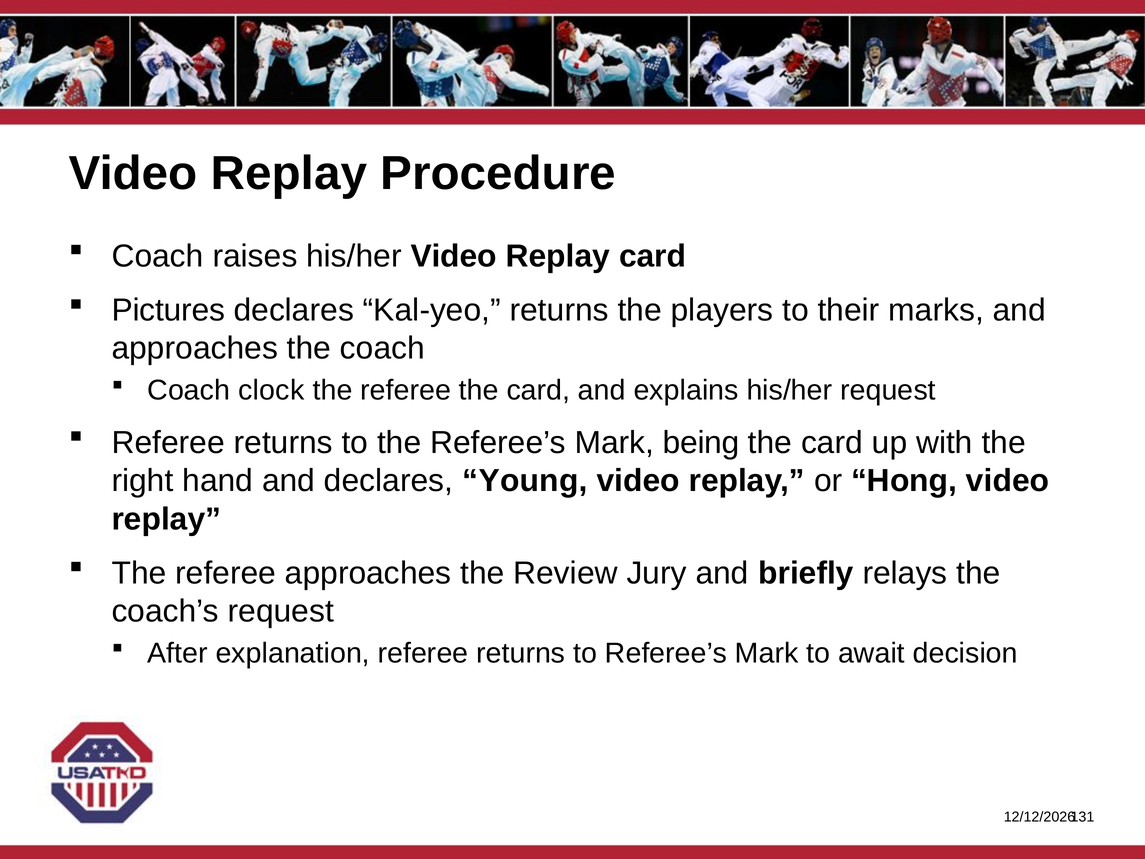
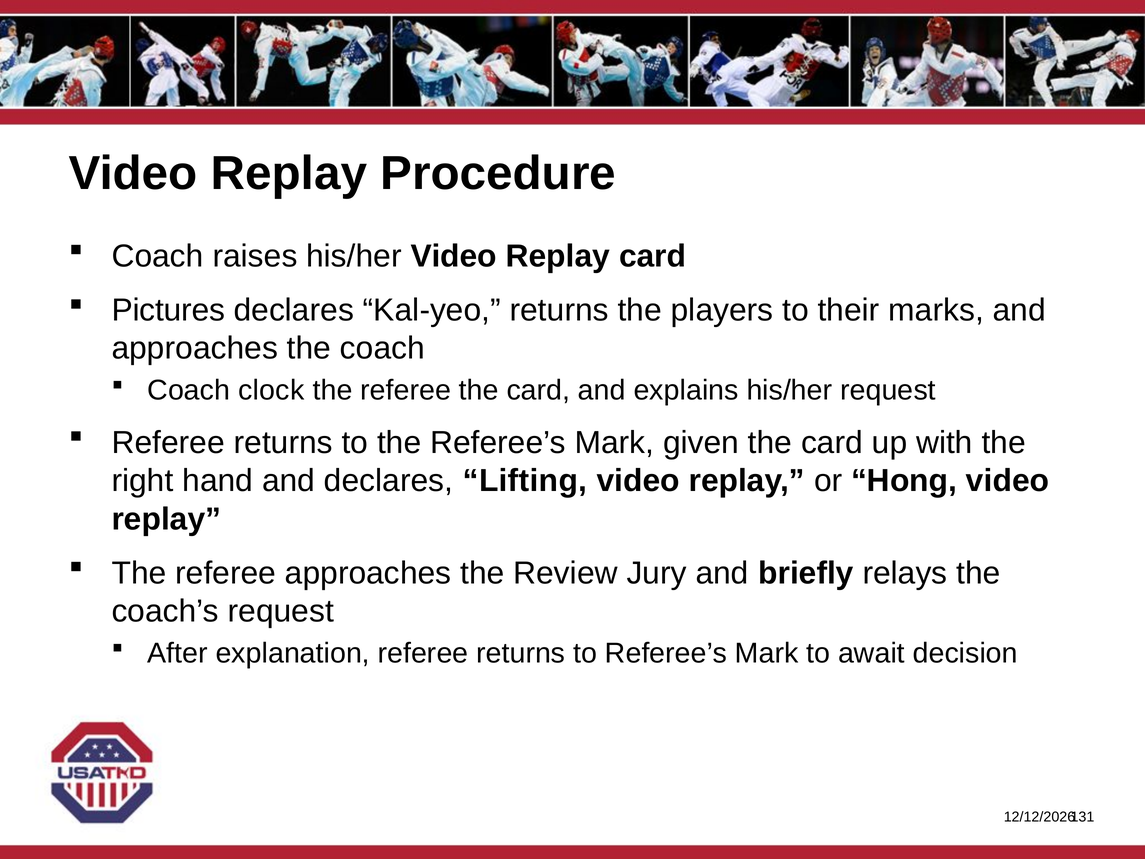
being: being -> given (701, 442)
Young: Young -> Lifting (525, 481)
